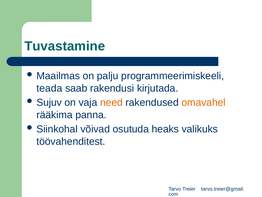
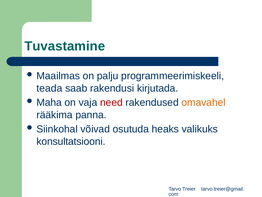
Sujuv: Sujuv -> Maha (49, 102)
need colour: orange -> red (111, 102)
töövahenditest: töövahenditest -> konsultatsiooni (71, 141)
